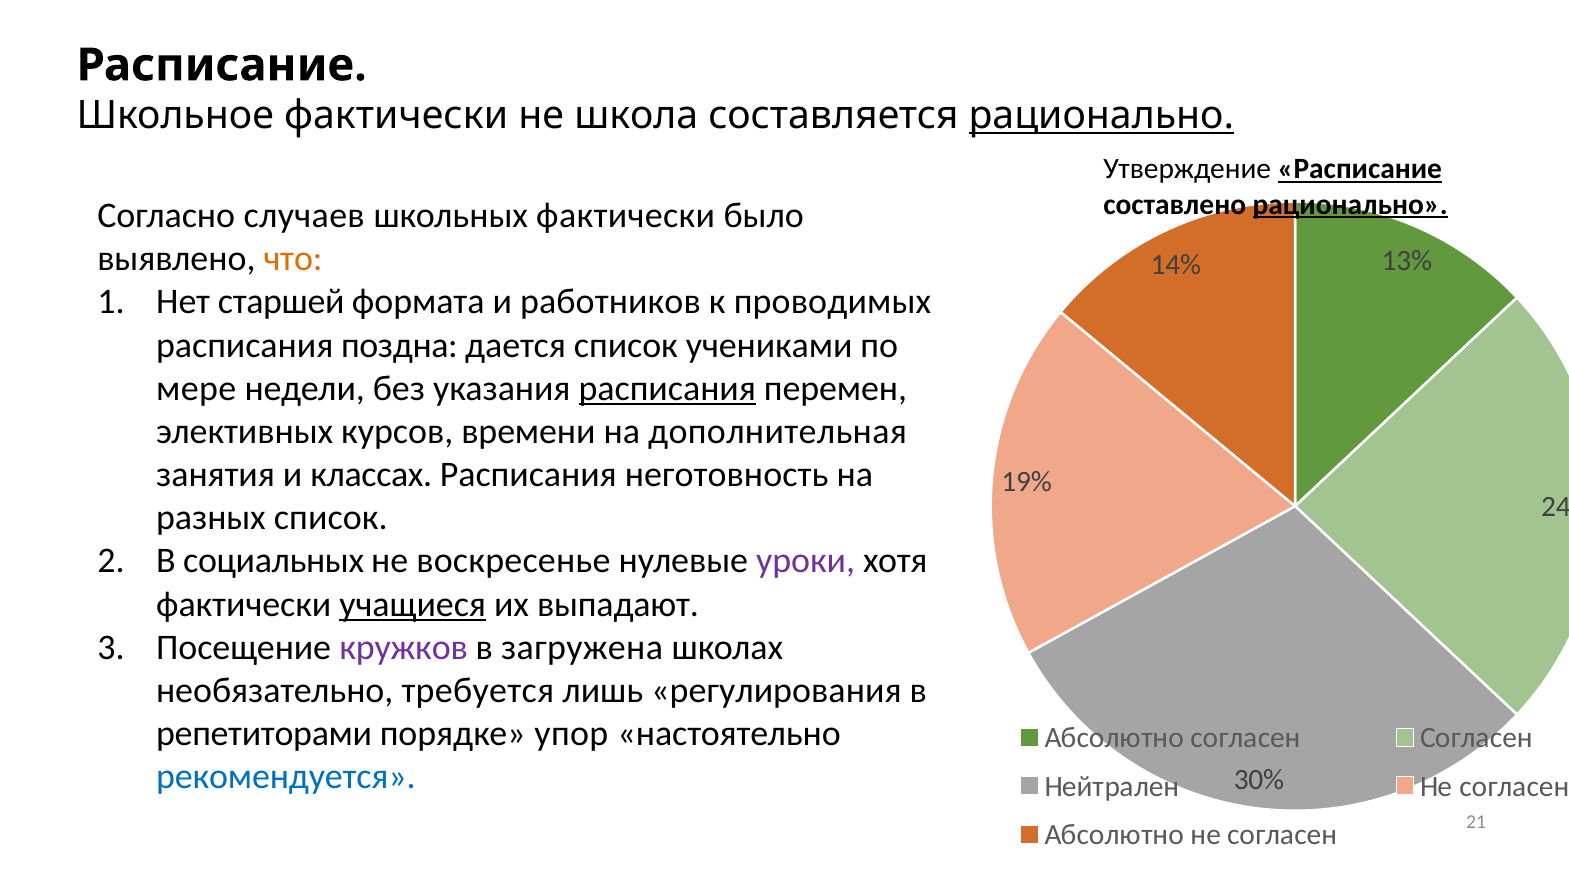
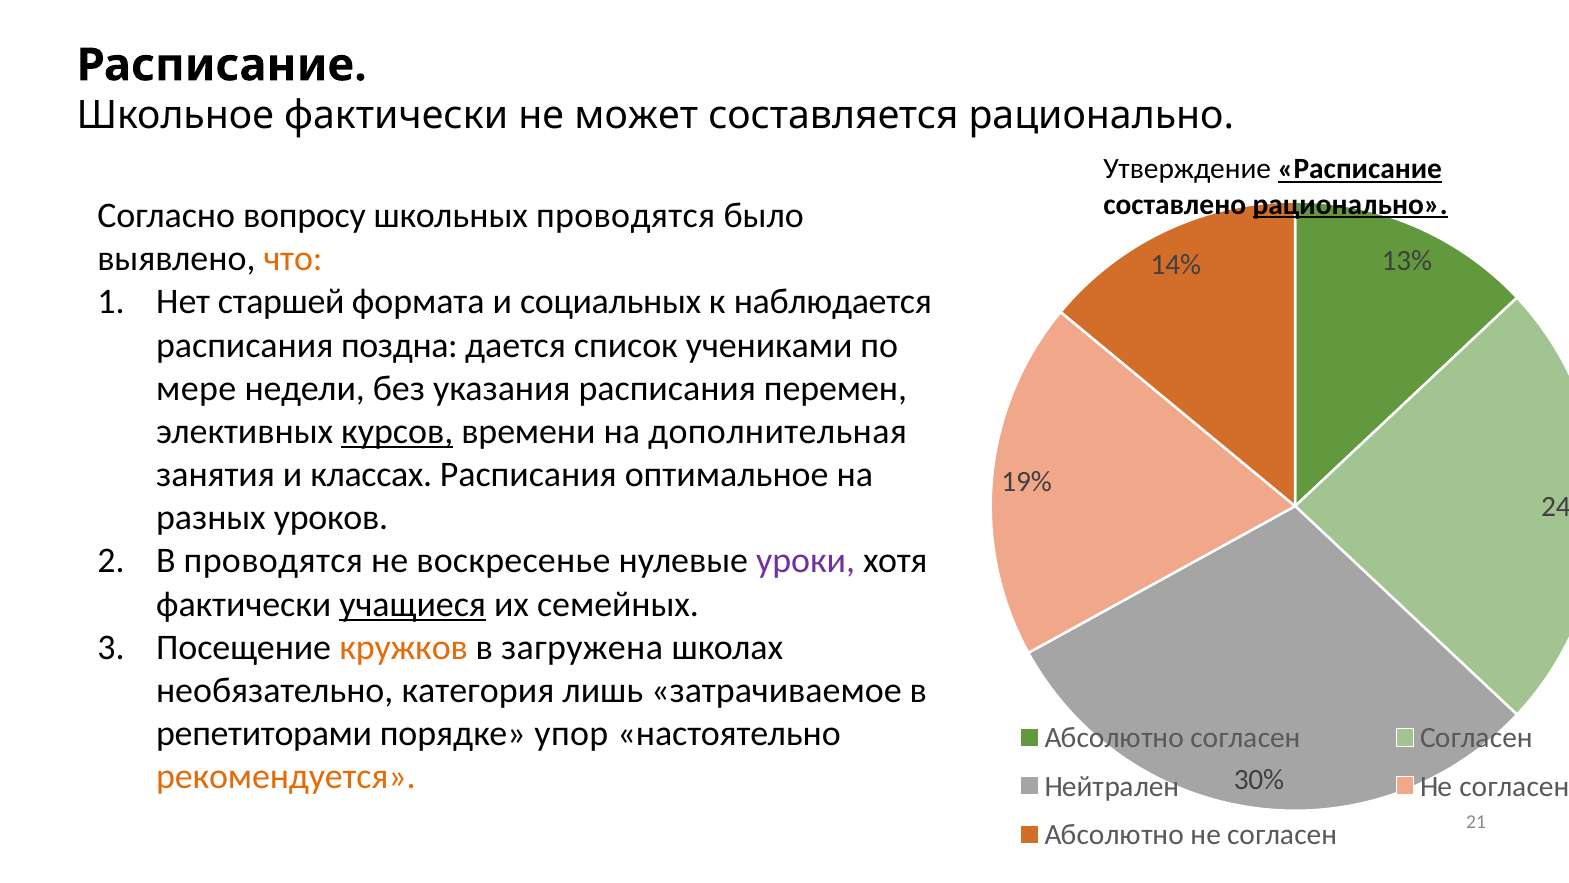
школа: школа -> может (636, 116)
рационально underline: present -> none (1101, 116)
случаев: случаев -> вопросу (304, 216)
школьных фактически: фактически -> проводятся (626, 216)
работников: работников -> социальных (611, 302)
проводимых: проводимых -> наблюдается (833, 302)
расписания underline: present -> none (667, 388)
курсов underline: none -> present (397, 431)
неготовность: неготовность -> оптимальное (727, 474)
разных список: список -> уроков (331, 518)
В социальных: социальных -> проводятся (273, 561)
выпадают: выпадают -> семейных (618, 604)
кружков colour: purple -> orange (404, 647)
требуется: требуется -> категория (478, 690)
регулирования: регулирования -> затрачиваемое (776, 690)
рекомендуется colour: blue -> orange (286, 776)
